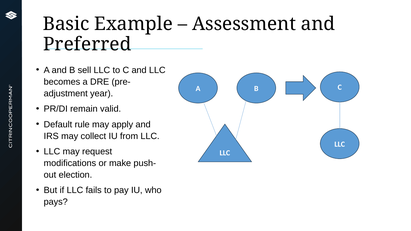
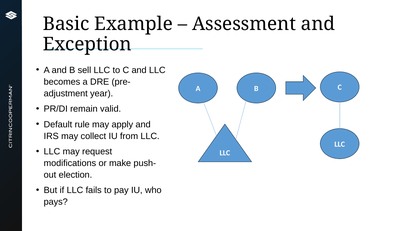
Preferred: Preferred -> Exception (87, 44)
